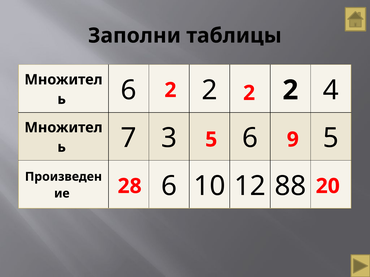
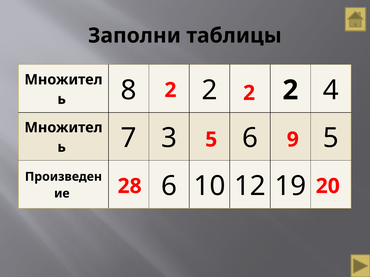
6: 6 -> 8 (129, 90)
88: 88 -> 19 (290, 186)
